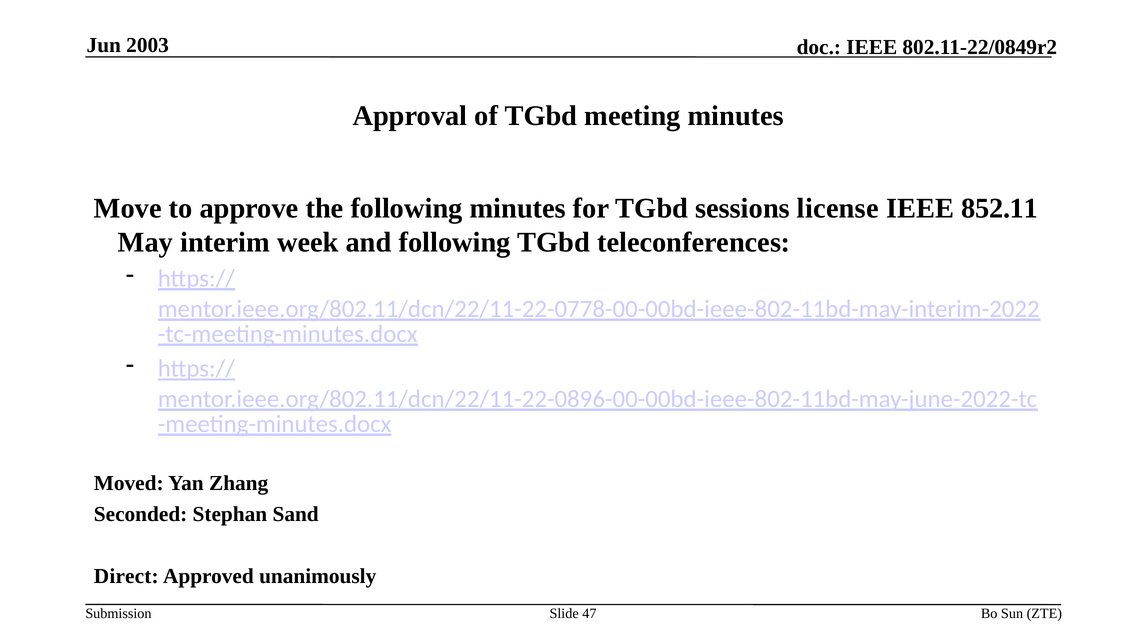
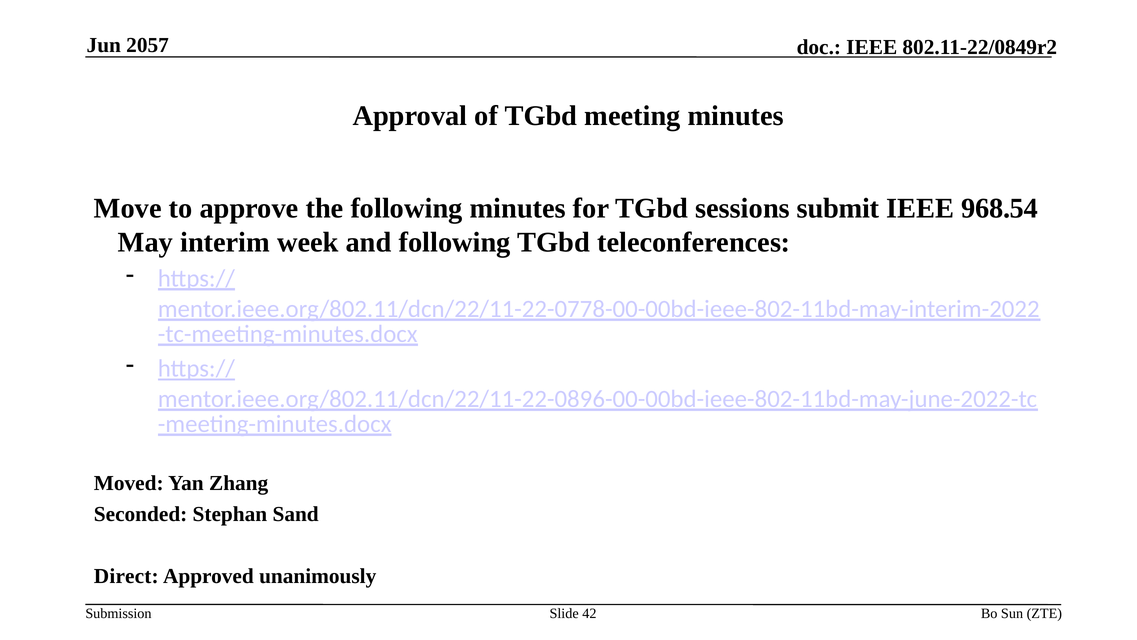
2003: 2003 -> 2057 (148, 45)
license: license -> submit (838, 208)
852.11: 852.11 -> 968.54 (1000, 208)
47: 47 -> 42 (589, 613)
